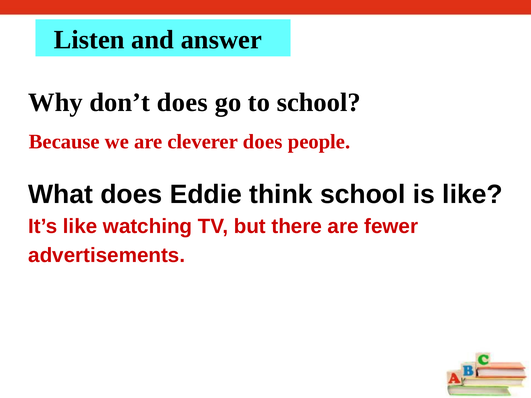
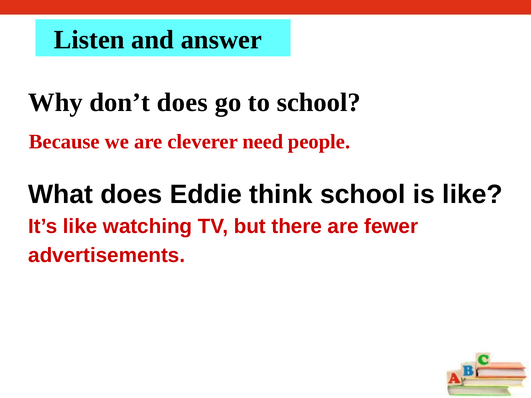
cleverer does: does -> need (263, 142)
